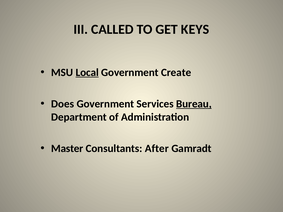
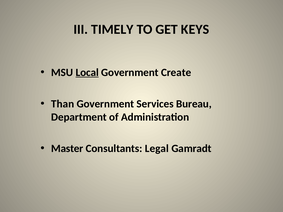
CALLED: CALLED -> TIMELY (112, 29)
Does: Does -> Than (63, 104)
Bureau underline: present -> none (194, 104)
After: After -> Legal (157, 149)
